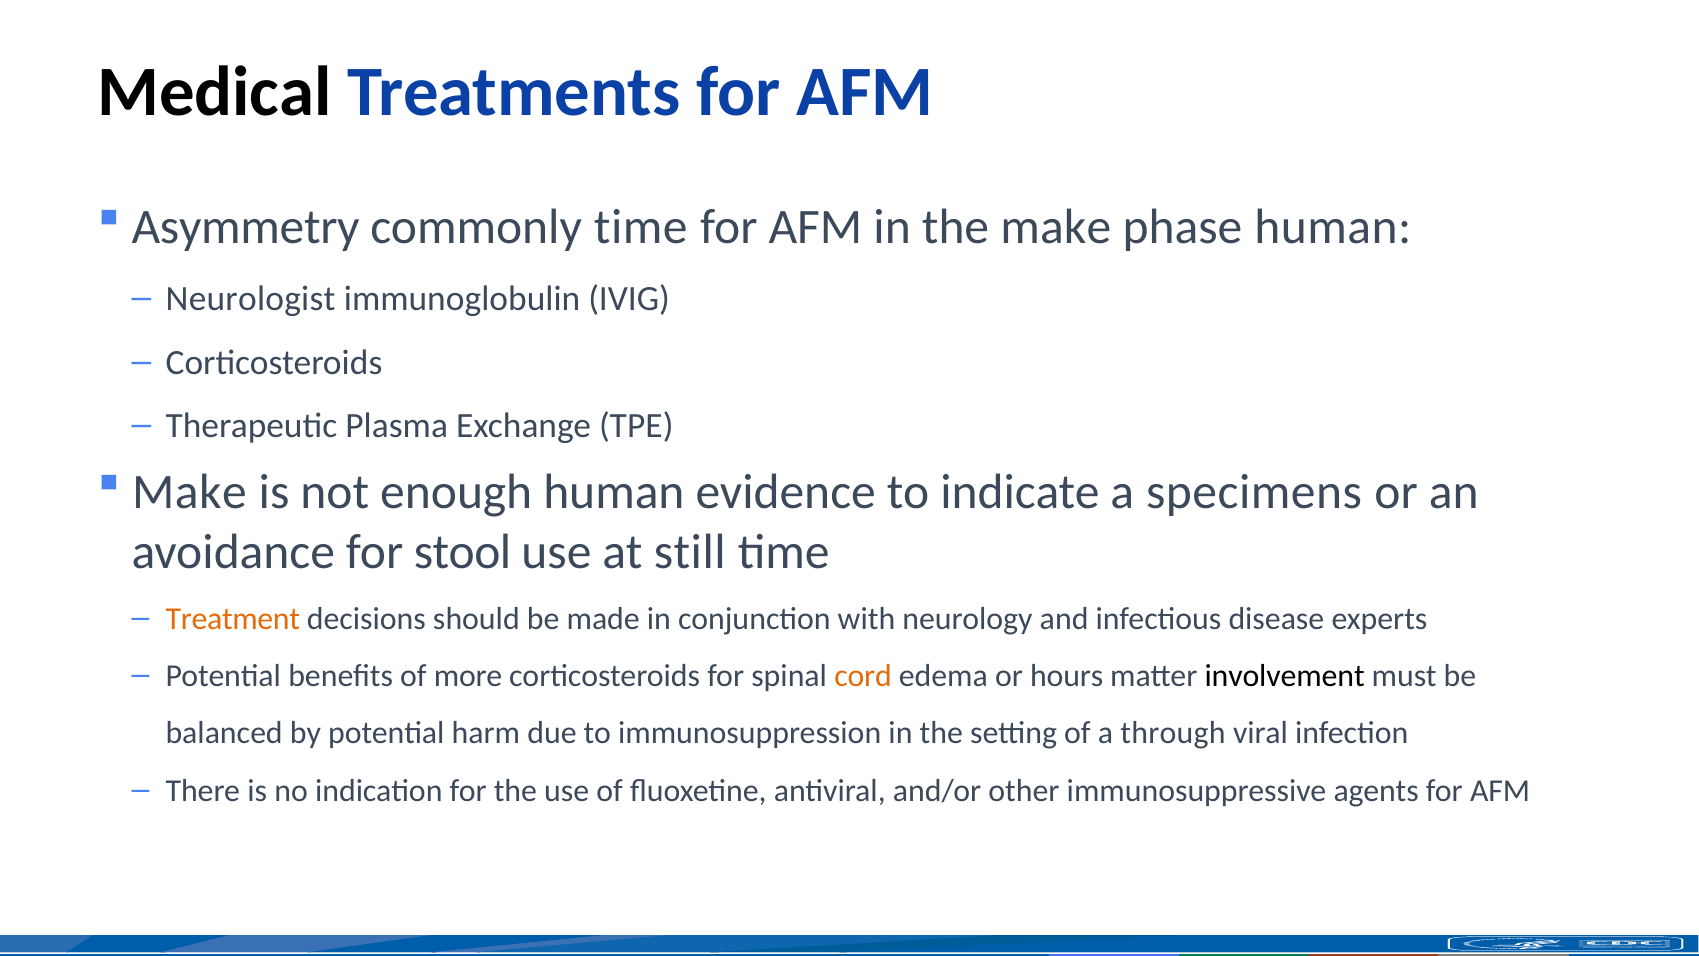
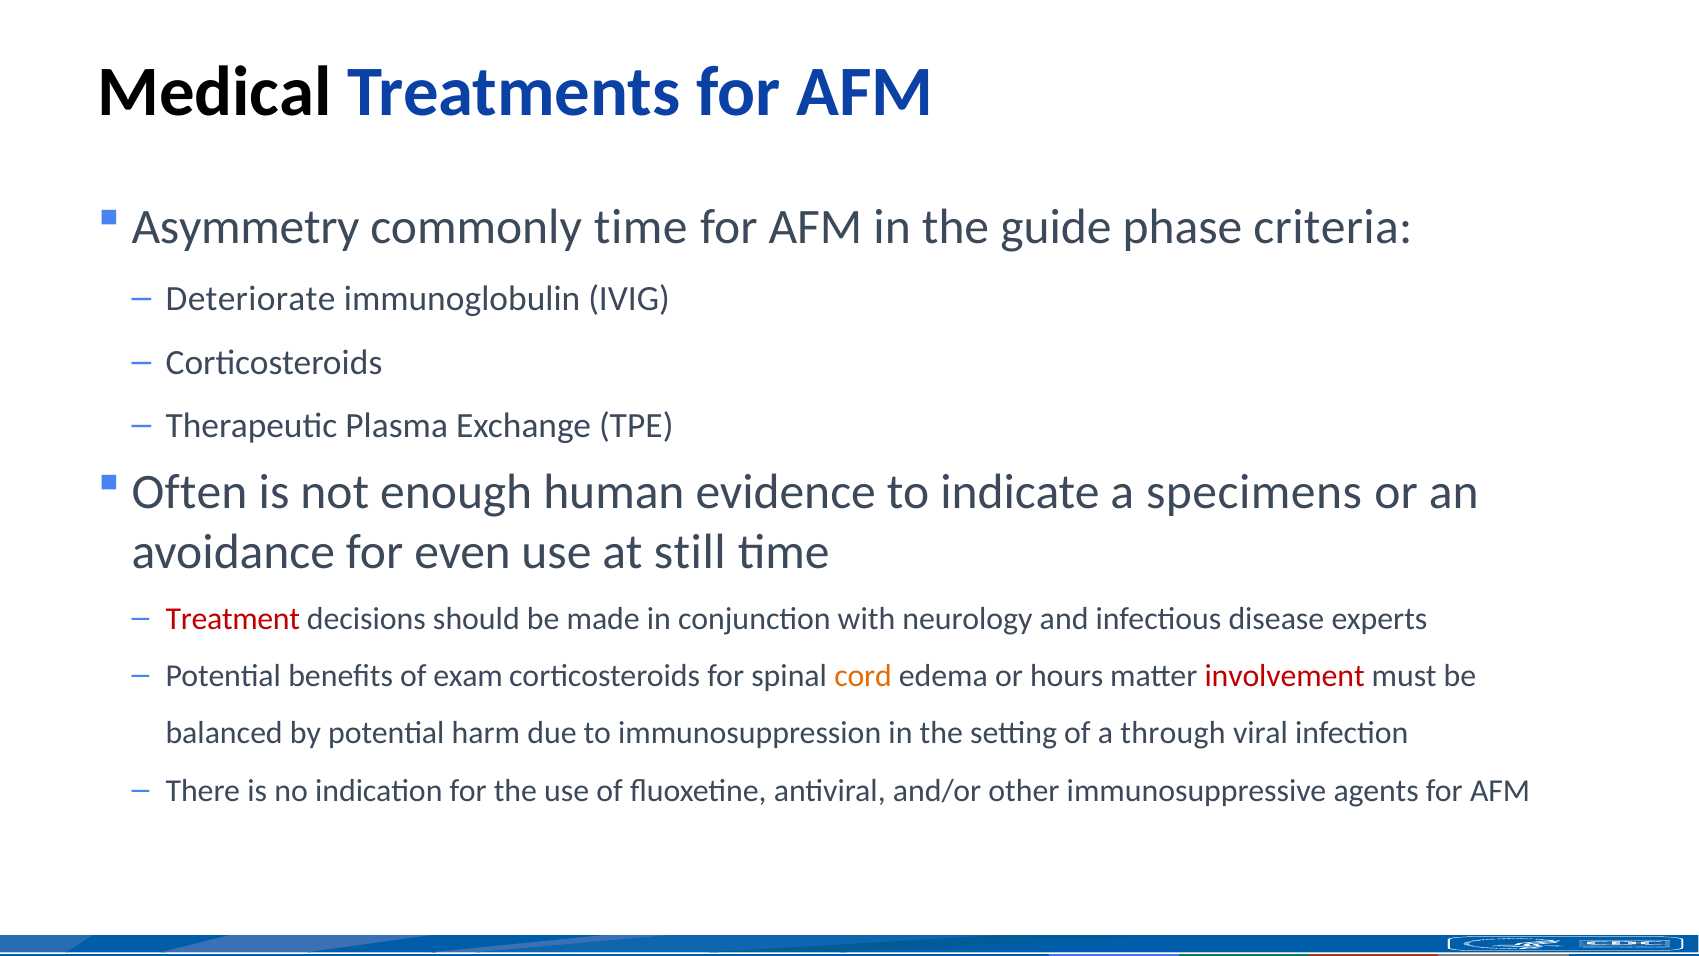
the make: make -> guide (1056, 227)
phase human: human -> criteria (1333, 227)
Neurologist: Neurologist -> Deteriorate (251, 299)
Make: Make -> Often (190, 492)
stool: stool -> even (463, 552)
Treatment colour: orange -> red (233, 618)
more: more -> exam (468, 676)
involvement colour: black -> red (1285, 676)
